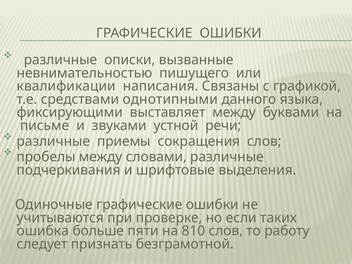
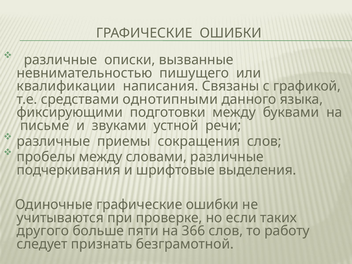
выставляет: выставляет -> подготовки (168, 112)
ошибка: ошибка -> другого (43, 231)
810: 810 -> 366 (193, 231)
